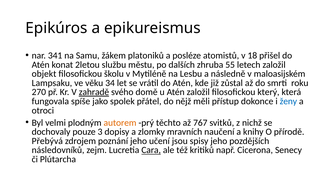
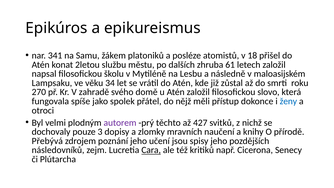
55: 55 -> 61 (230, 65)
objekt: objekt -> napsal (44, 74)
zahradě underline: present -> none (94, 92)
který: který -> slovo (268, 92)
autorem colour: orange -> purple (120, 123)
767: 767 -> 427 (200, 123)
